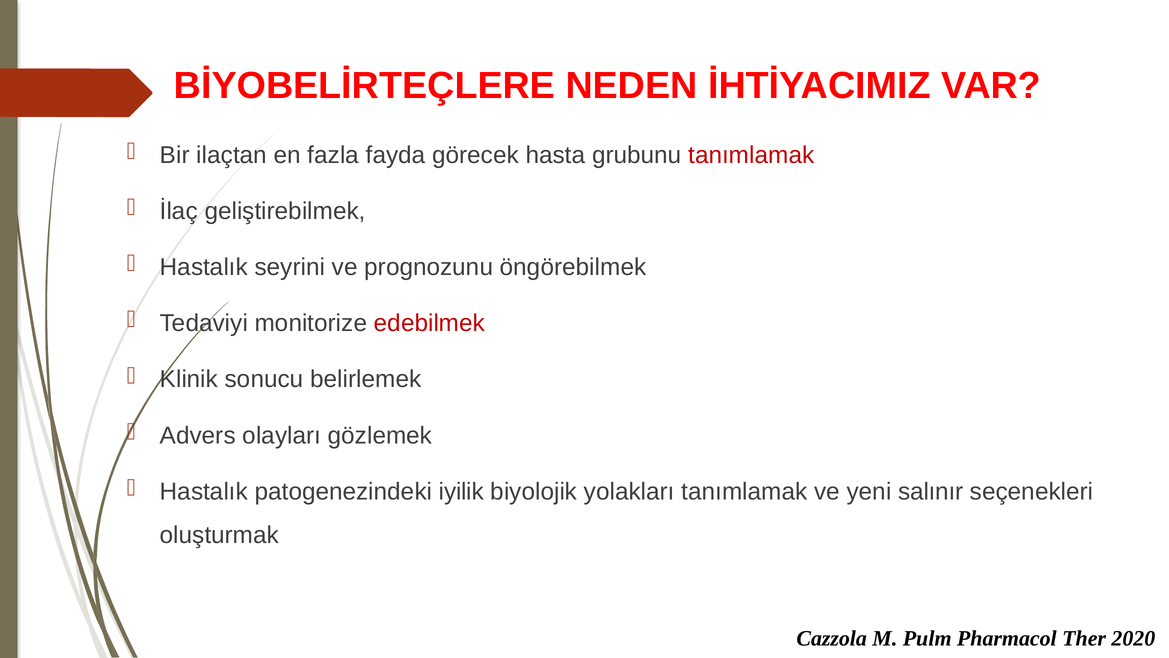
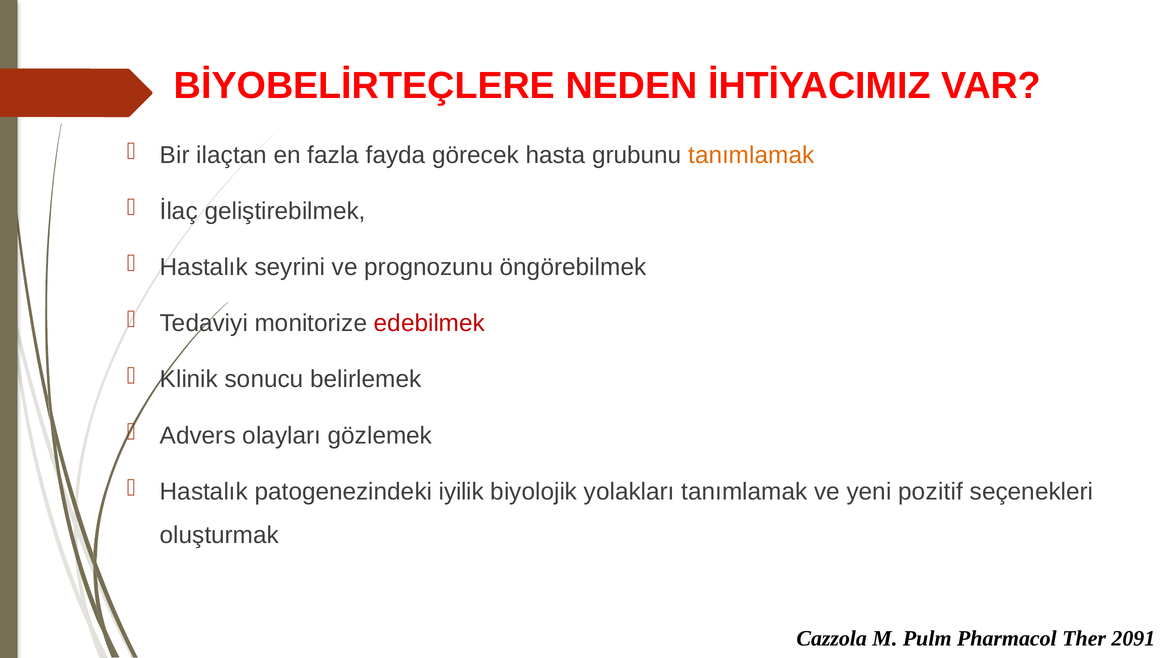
tanımlamak colour: red -> orange (751, 155)
salınır: salınır -> pozitif (931, 491)
2020: 2020 -> 2091 (1133, 638)
